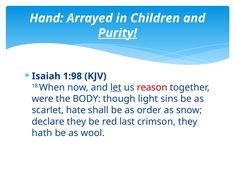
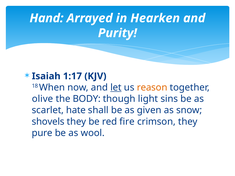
Children: Children -> Hearken (155, 18)
Purity underline: present -> none (117, 33)
1:98: 1:98 -> 1:17 (72, 76)
reason colour: red -> orange (152, 88)
were: were -> olive (43, 99)
order: order -> given (149, 110)
declare: declare -> shovels (48, 122)
last: last -> fire (127, 122)
hath: hath -> pure (42, 133)
